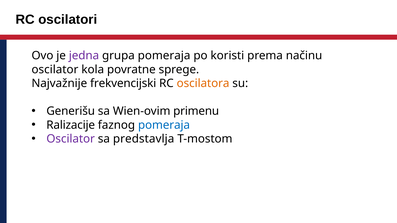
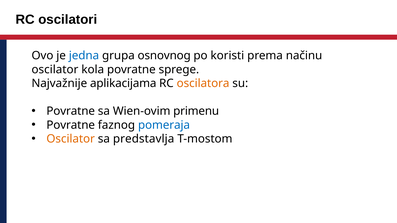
jedna colour: purple -> blue (84, 56)
grupa pomeraja: pomeraja -> osnovnog (164, 56)
frekvencijski: frekvencijski -> aplikacijama (123, 83)
Generišu: Generišu -> Povratne (71, 111)
Ralizacije: Ralizacije -> Povratne (71, 125)
Oscilator colour: purple -> orange (71, 139)
